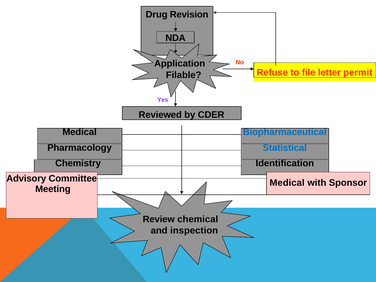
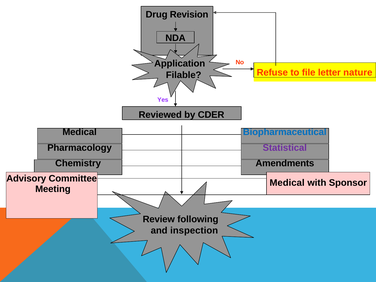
permit: permit -> nature (358, 72)
Statistical colour: blue -> purple (285, 148)
Identification: Identification -> Amendments (285, 163)
chemical: chemical -> following (198, 219)
